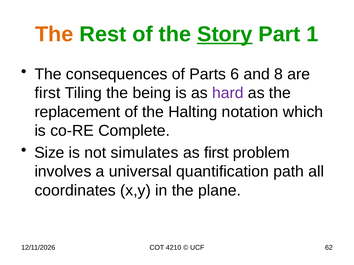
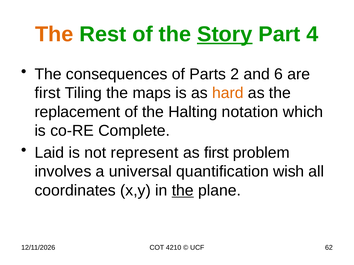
1: 1 -> 4 (312, 34)
6: 6 -> 2 (235, 74)
8: 8 -> 6 (279, 74)
being: being -> maps (152, 93)
hard colour: purple -> orange (228, 93)
Size: Size -> Laid (49, 153)
simulates: simulates -> represent (145, 153)
path: path -> wish (289, 172)
the underline: none -> present (183, 191)
